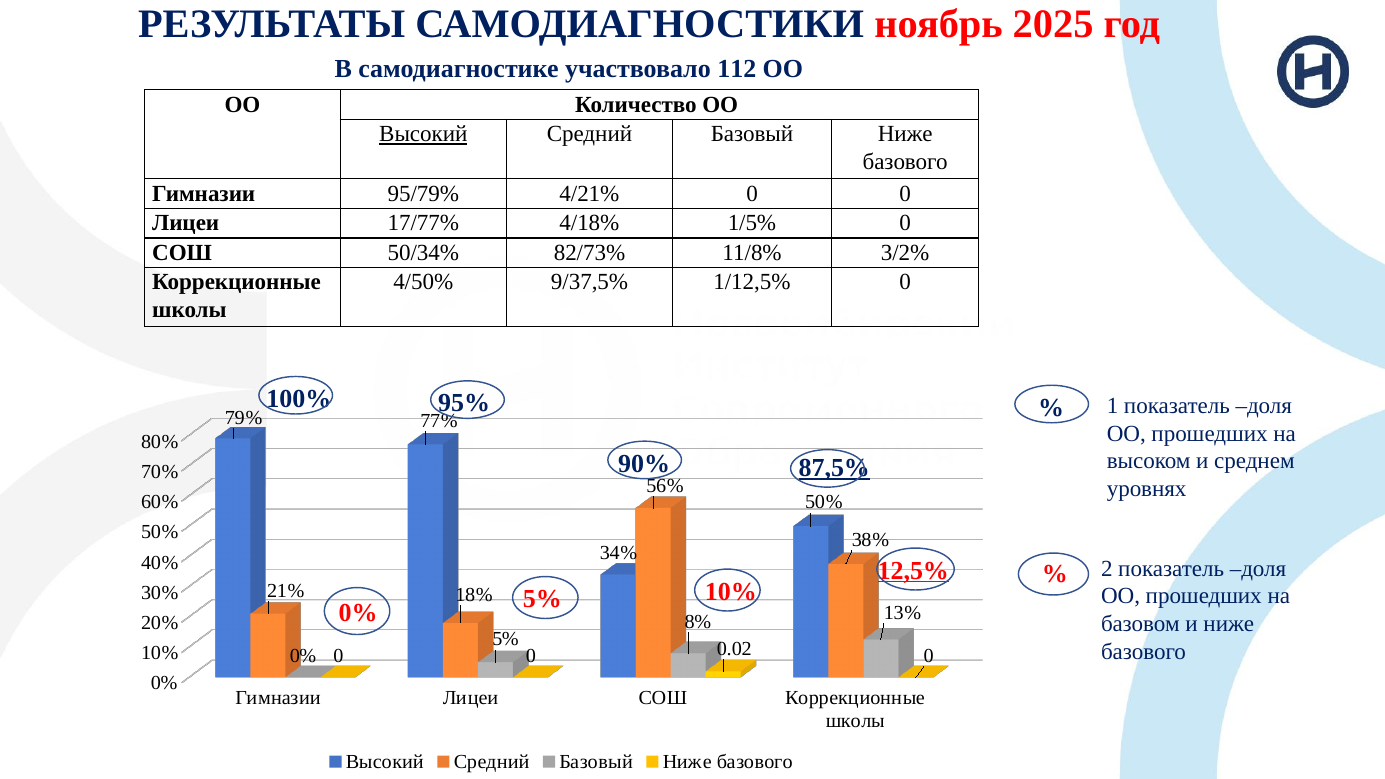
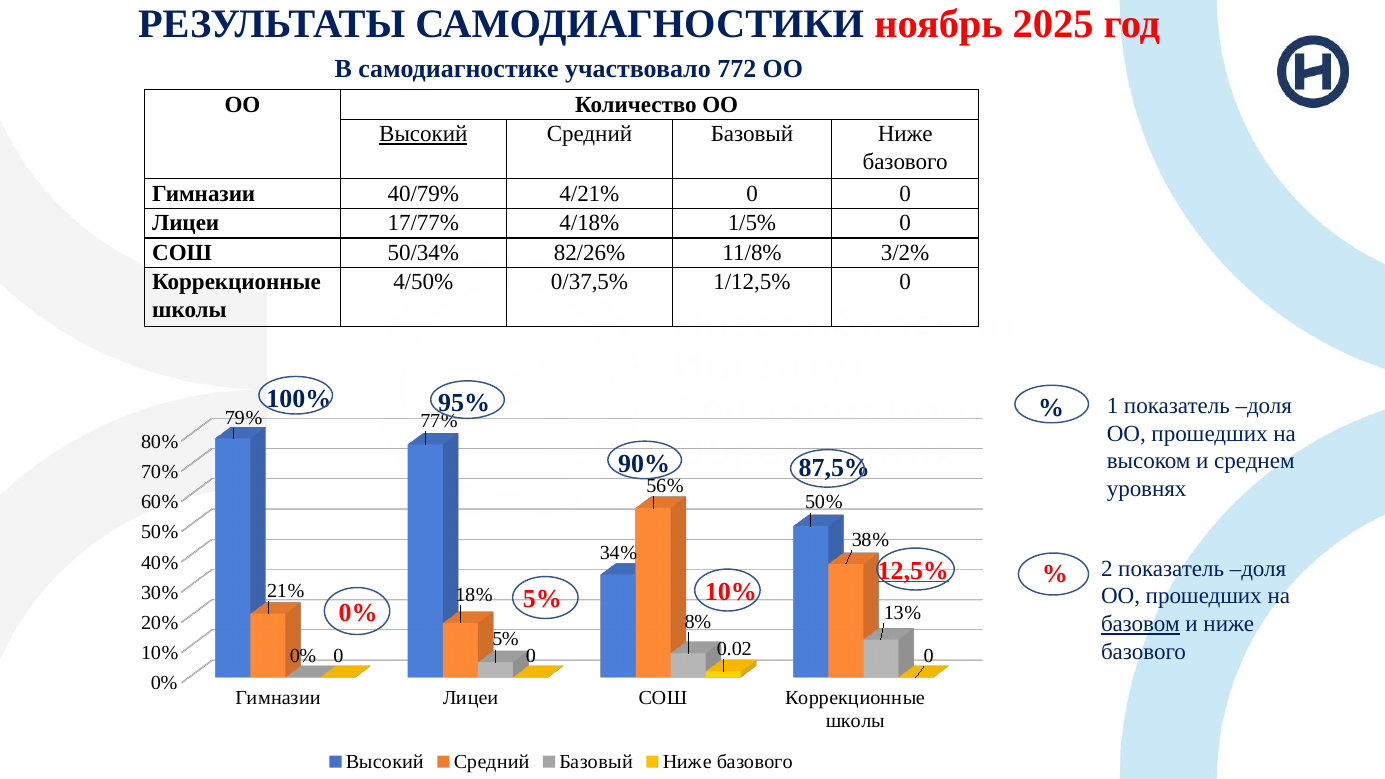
112: 112 -> 772 (737, 69)
95/79%: 95/79% -> 40/79% (423, 193)
82/73%: 82/73% -> 82/26% (590, 253)
9/37,5%: 9/37,5% -> 0/37,5% (590, 282)
87,5% underline: present -> none (834, 468)
базовом underline: none -> present (1140, 624)
